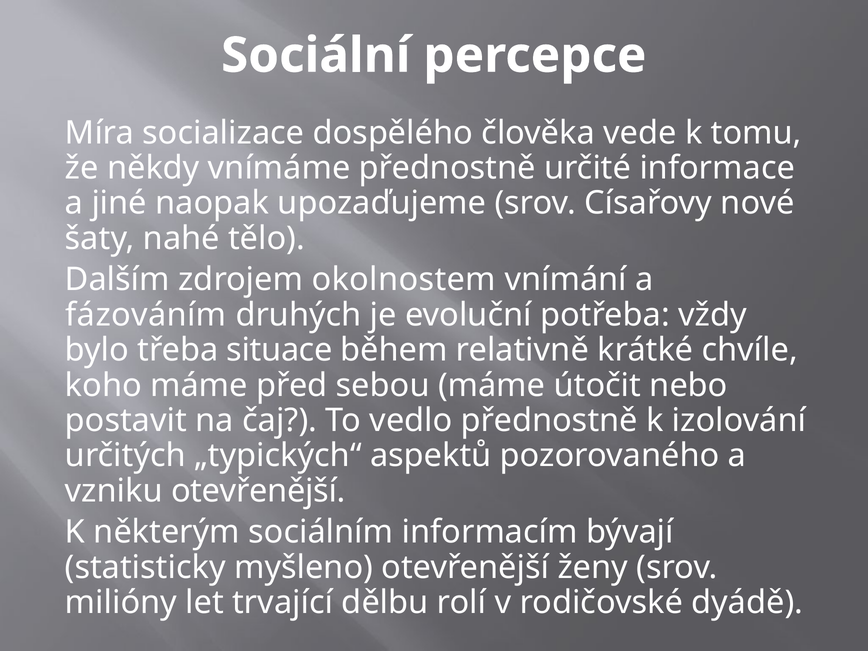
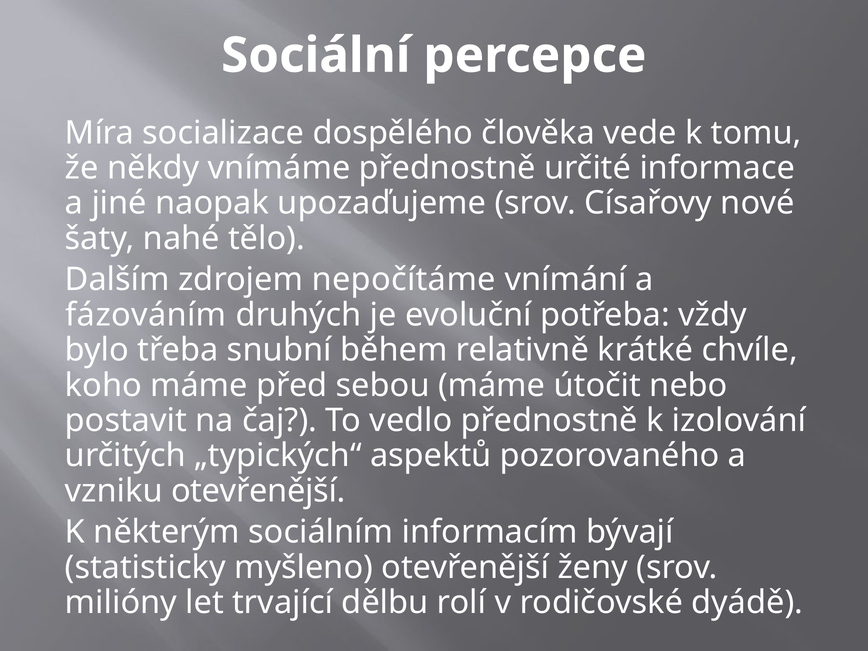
okolnostem: okolnostem -> nepočítáme (404, 280)
situace: situace -> snubní (279, 350)
